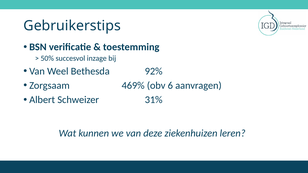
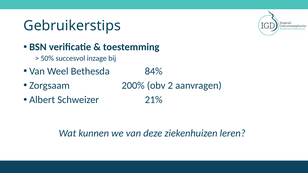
92%: 92% -> 84% (154, 71)
469%: 469% -> 200% (133, 86)
6: 6 -> 2 (170, 86)
31%: 31% -> 21% (154, 100)
